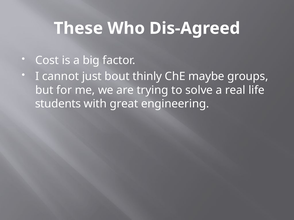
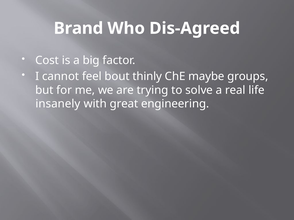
These: These -> Brand (78, 28)
just: just -> feel (92, 77)
students: students -> insanely (58, 104)
